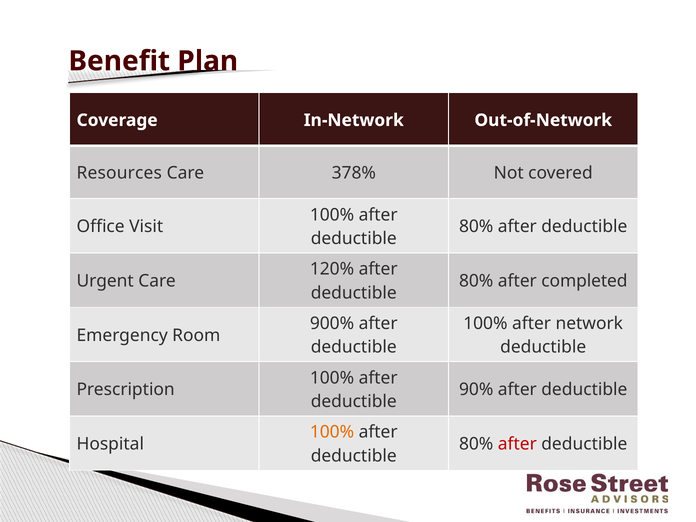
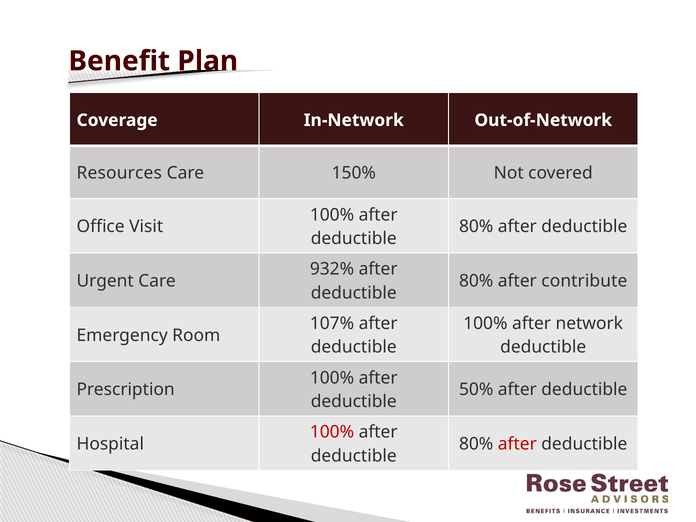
378%: 378% -> 150% (354, 173)
120%: 120% -> 932% (332, 269)
completed: completed -> contribute (584, 281)
900%: 900% -> 107% (332, 324)
90%: 90% -> 50% (476, 390)
100% colour: orange -> red (332, 432)
